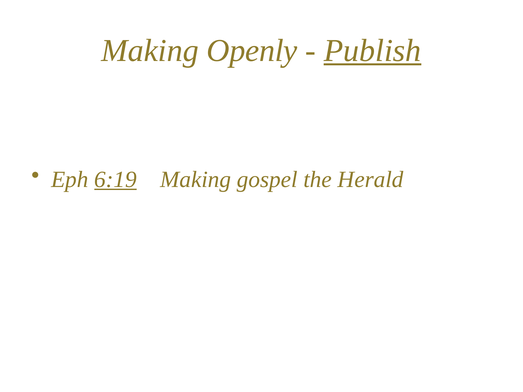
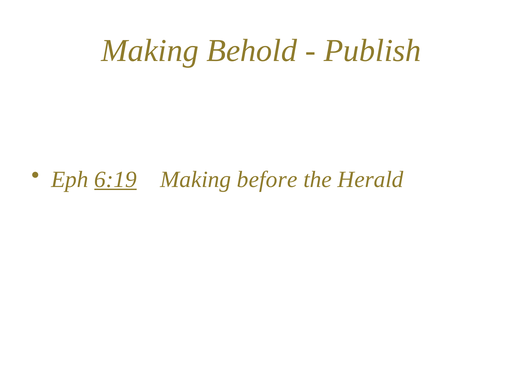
Openly: Openly -> Behold (252, 51)
Publish underline: present -> none (373, 51)
gospel: gospel -> before (267, 179)
